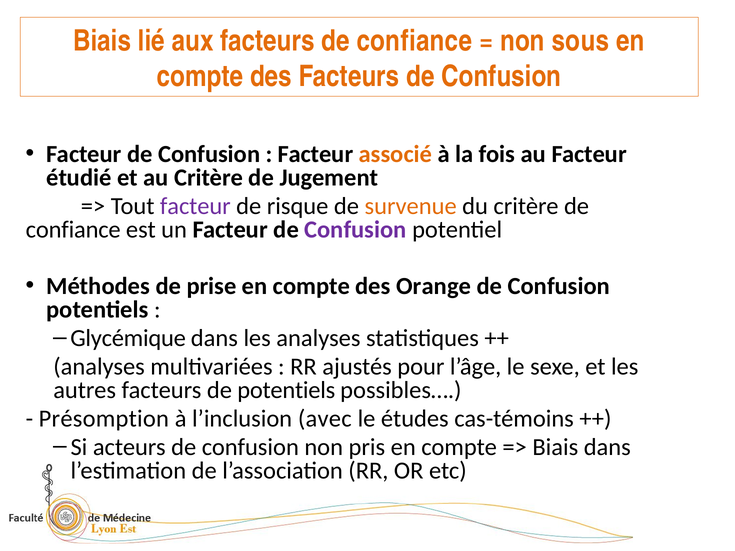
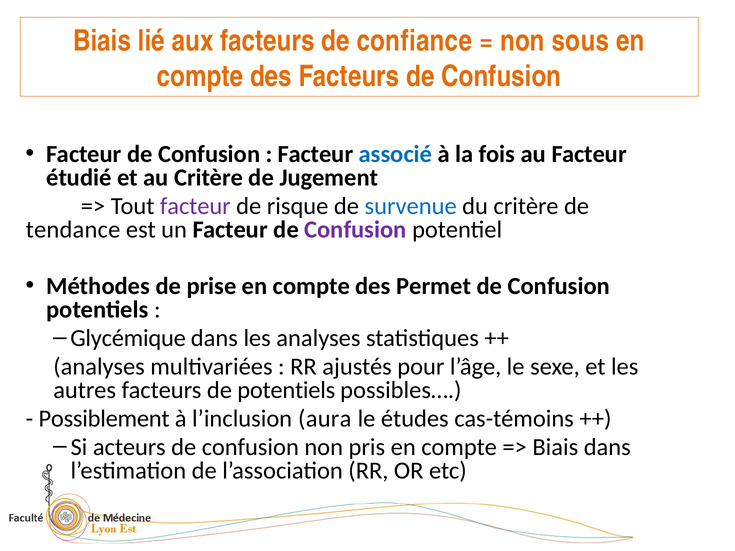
associé colour: orange -> blue (395, 154)
survenue colour: orange -> blue (411, 206)
confiance: confiance -> tendance (73, 230)
Orange: Orange -> Permet (434, 286)
Présomption: Présomption -> Possiblement (104, 419)
avec: avec -> aura (325, 419)
